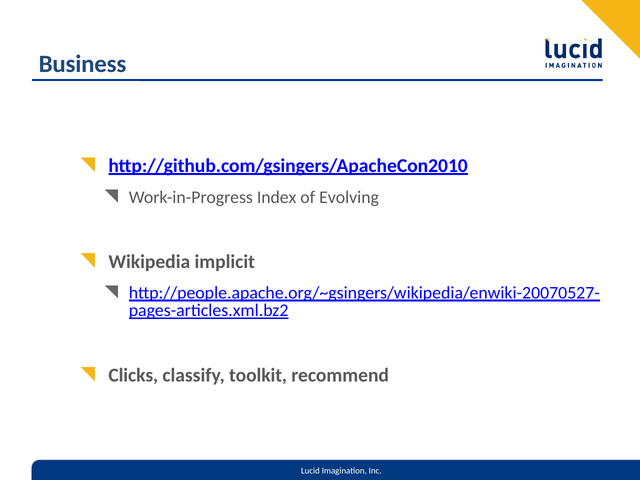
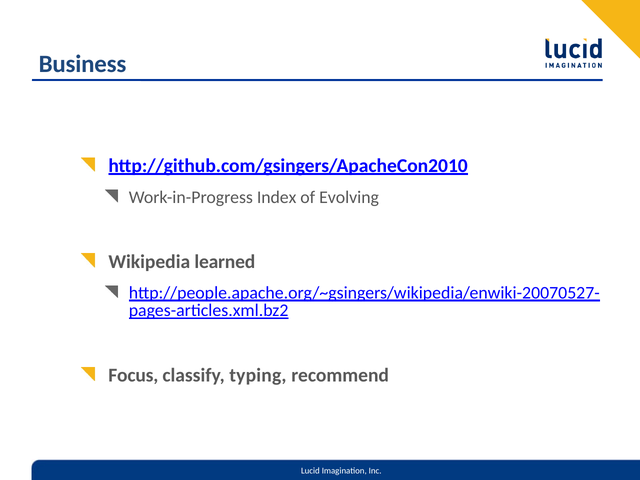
implicit: implicit -> learned (225, 262)
Clicks: Clicks -> Focus (133, 375)
toolkit: toolkit -> typing (258, 375)
